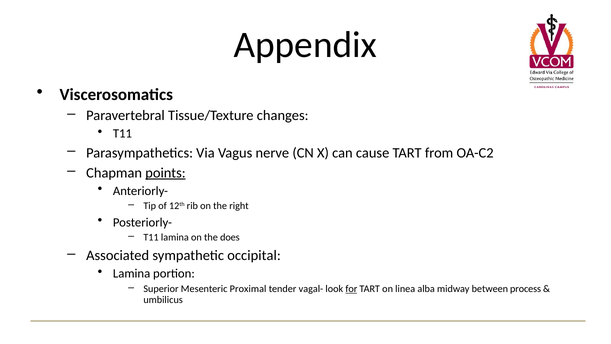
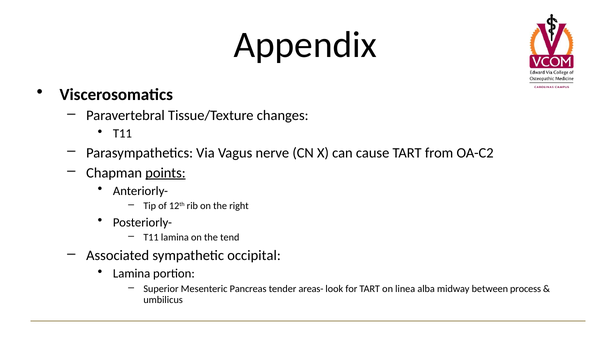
does: does -> tend (230, 237)
Proximal: Proximal -> Pancreas (248, 289)
vagal-: vagal- -> areas- (311, 289)
for underline: present -> none (351, 289)
